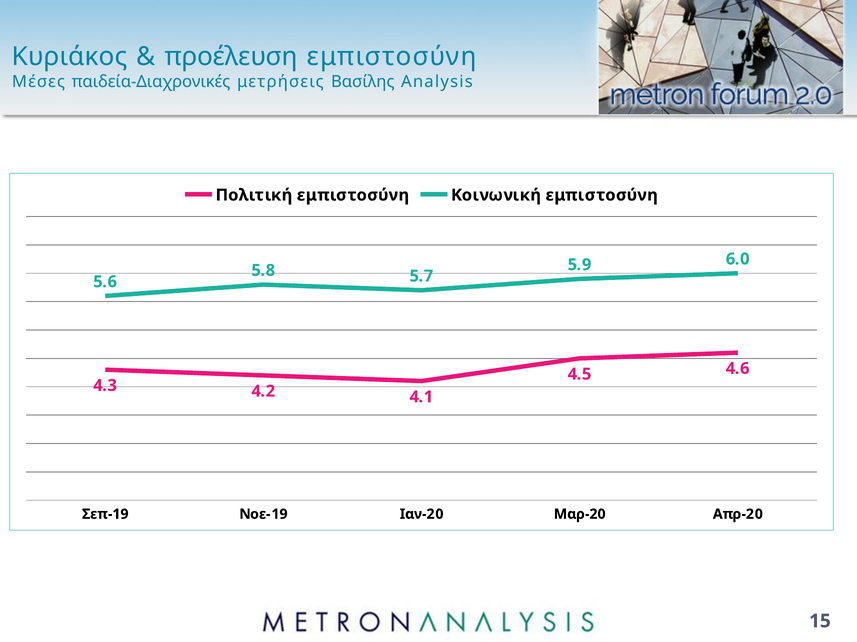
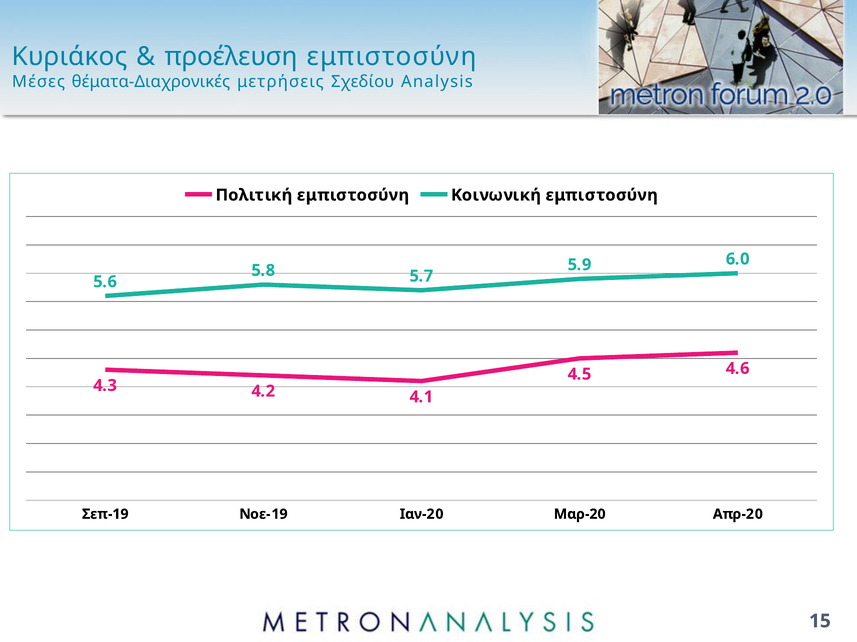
παιδεία-Διαχρονικές: παιδεία-Διαχρονικές -> θέματα-Διαχρονικές (151, 82)
Βασίλης: Βασίλης -> Σχεδίου (363, 82)
